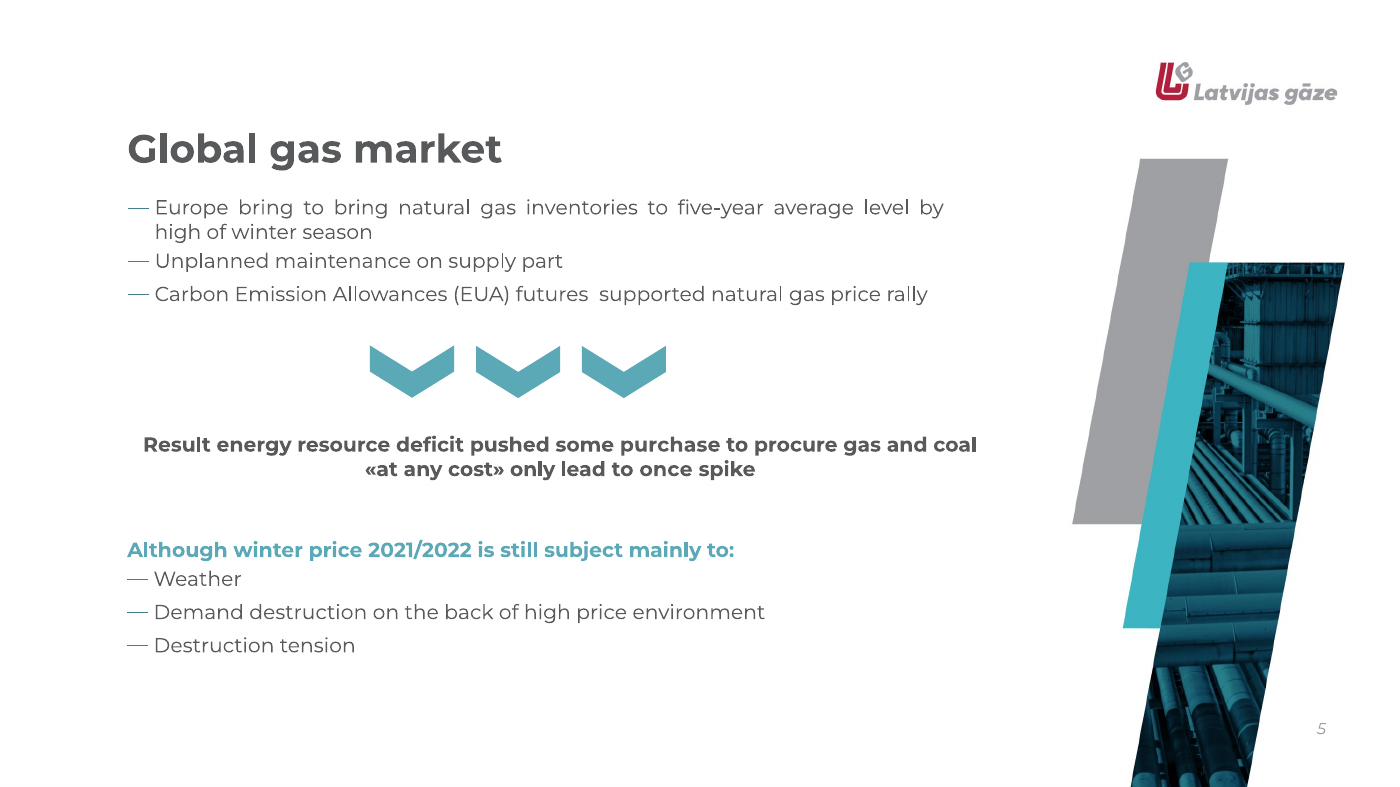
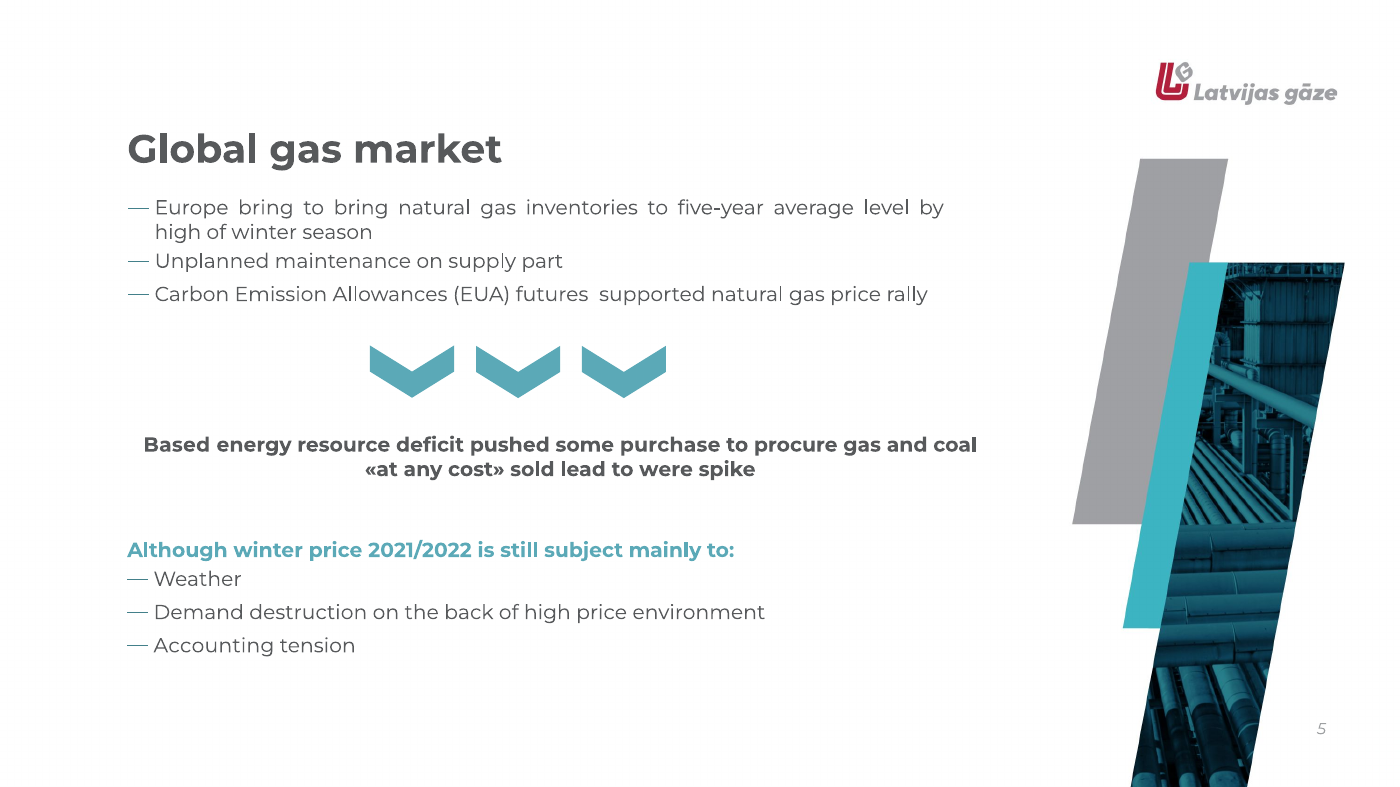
Result: Result -> Based (177, 445)
only: only -> sold (532, 470)
once: once -> were (666, 470)
Destruction: Destruction -> Accounting (214, 646)
